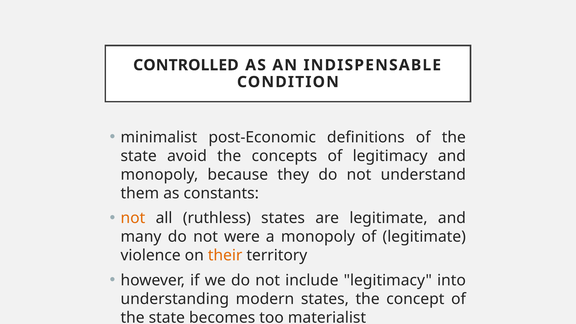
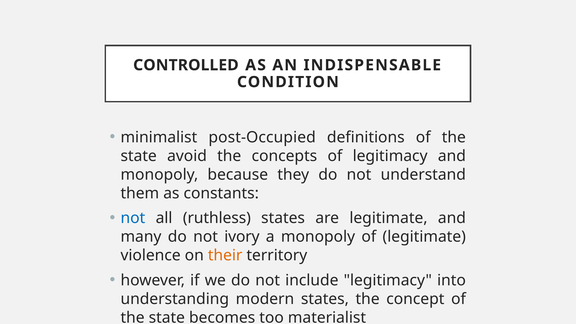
post-Economic: post-Economic -> post-Occupied (262, 137)
not colour: orange -> blue (133, 218)
were: were -> ivory (242, 237)
